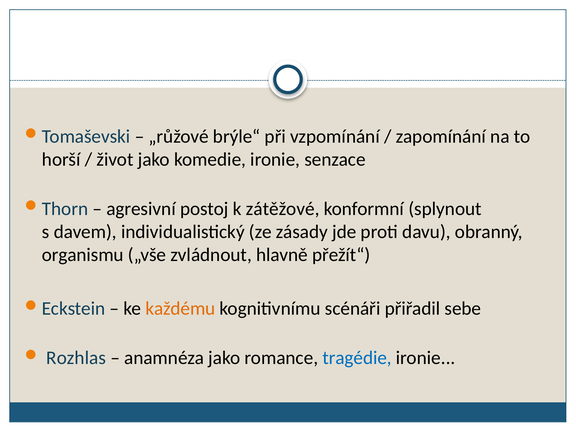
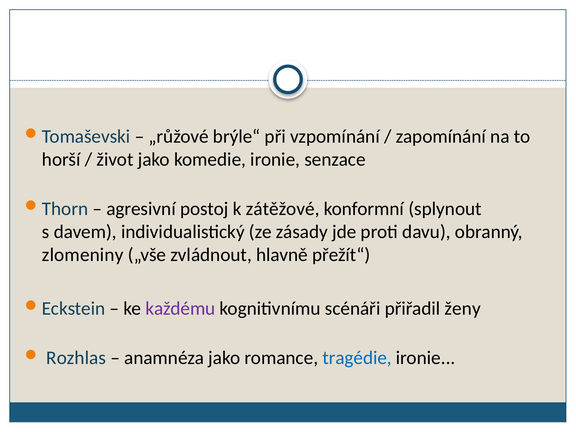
organismu: organismu -> zlomeniny (83, 255)
každému colour: orange -> purple (180, 309)
sebe: sebe -> ženy (463, 309)
